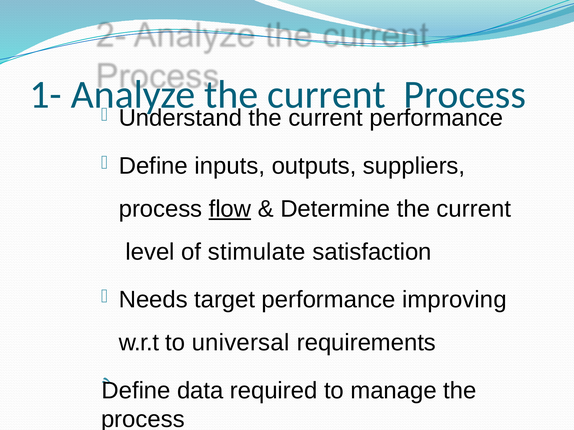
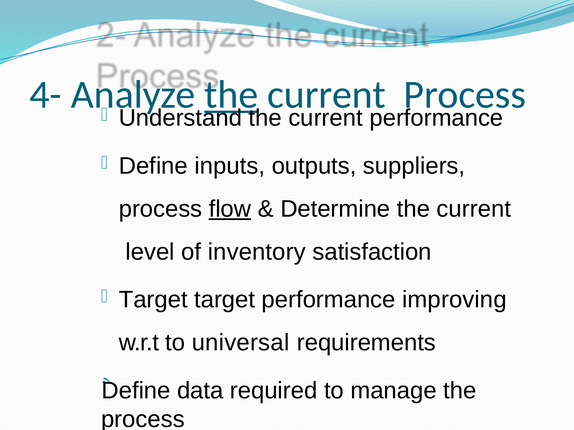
1-: 1- -> 4- (46, 95)
the underline: none -> present (231, 95)
stimulate: stimulate -> inventory (257, 252)
Needs: Needs -> Target (153, 300)
